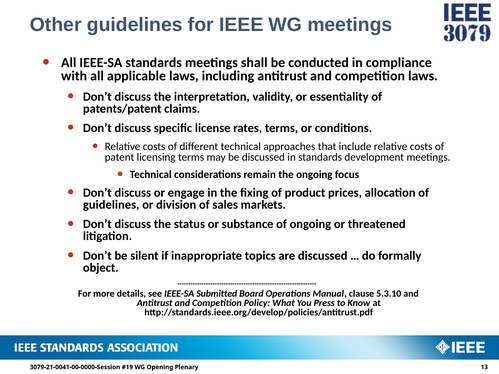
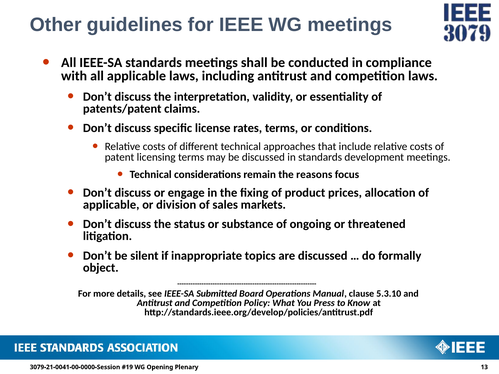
the ongoing: ongoing -> reasons (314, 175)
guidelines: guidelines -> applicable (111, 205)
